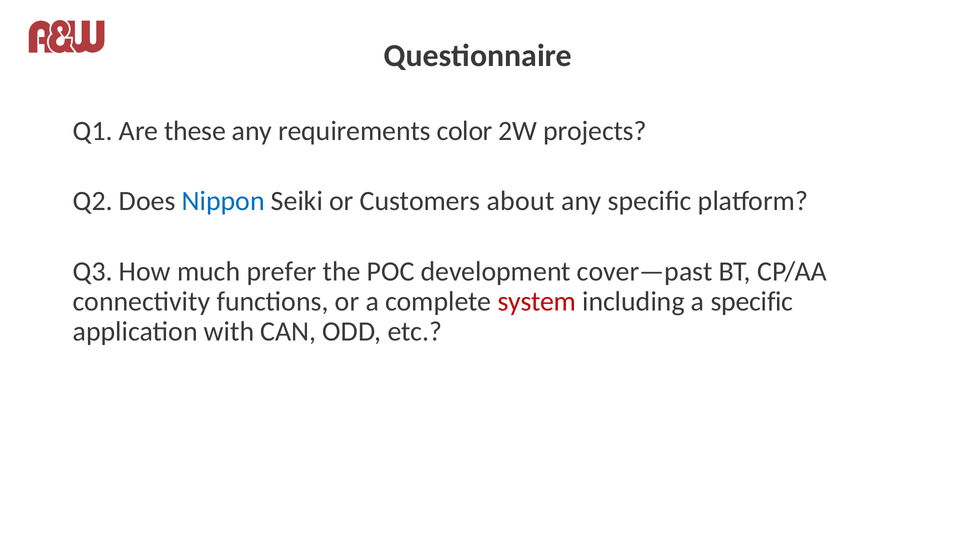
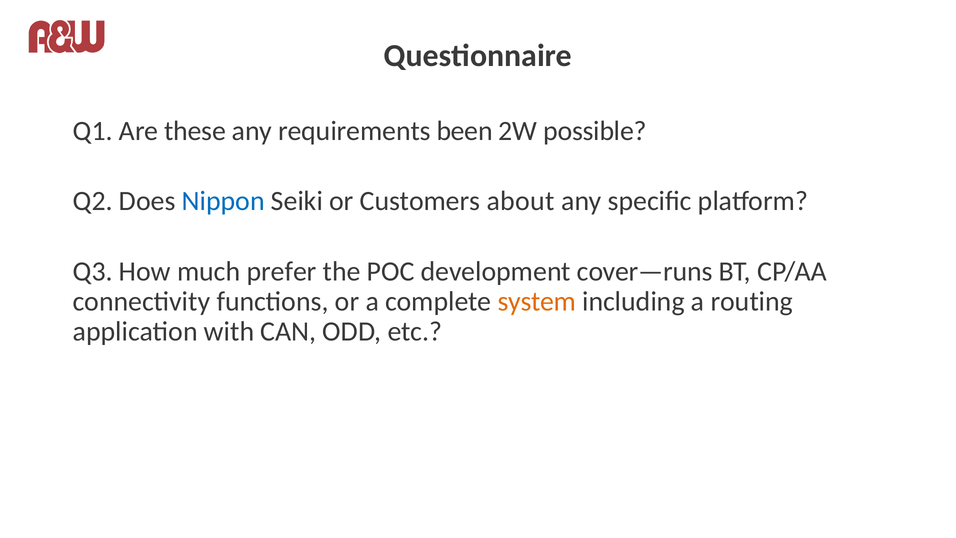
color: color -> been (465, 131)
projects: projects -> possible (595, 131)
cover—past: cover—past -> cover—runs (645, 271)
system colour: red -> orange (537, 301)
a specific: specific -> routing (752, 301)
